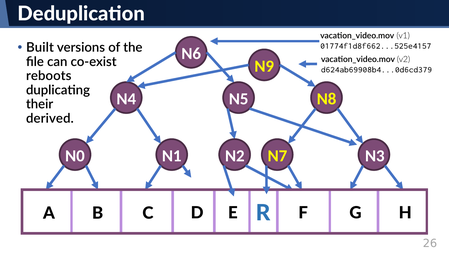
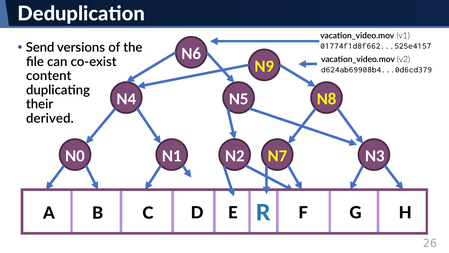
Built: Built -> Send (40, 47)
reboots: reboots -> content (49, 76)
